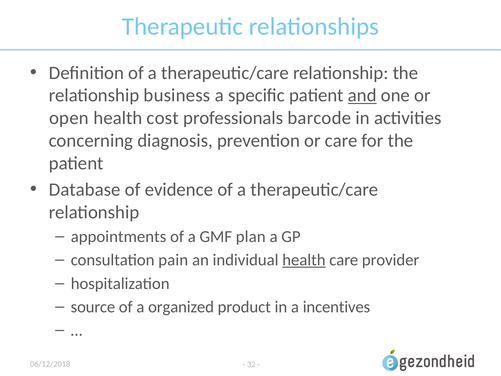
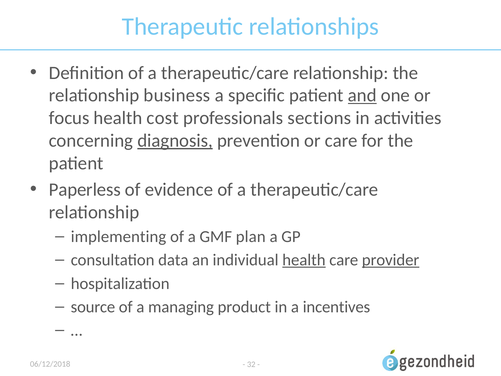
open: open -> focus (69, 118)
barcode: barcode -> sections (319, 118)
diagnosis underline: none -> present (175, 140)
Database: Database -> Paperless (85, 190)
appointments: appointments -> implementing (119, 237)
pain: pain -> data (173, 260)
provider underline: none -> present (391, 260)
organized: organized -> managing (181, 307)
